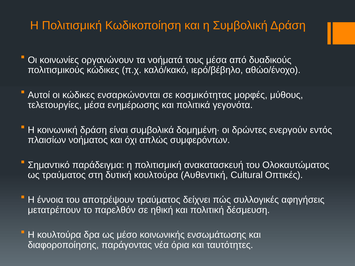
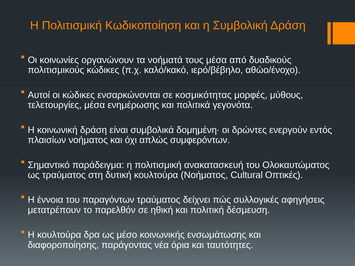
κουλτούρα Αυθεντική: Αυθεντική -> Νοήματος (204, 175)
αποτρέψουν: αποτρέψουν -> παραγόντων (108, 200)
